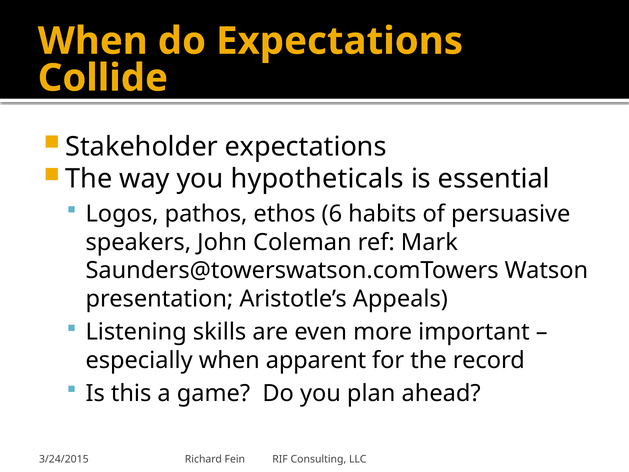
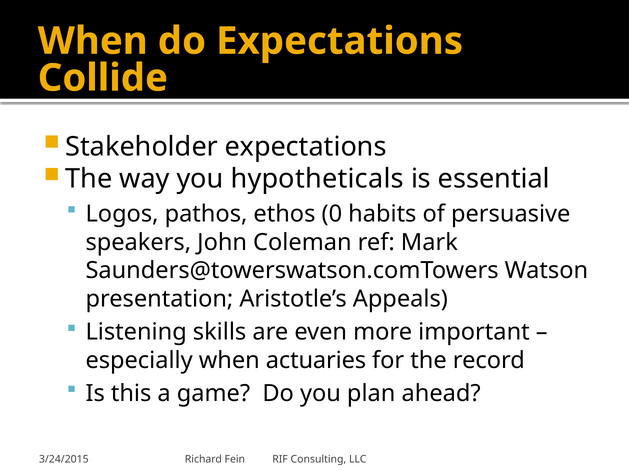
6: 6 -> 0 (332, 214)
apparent: apparent -> actuaries (316, 360)
